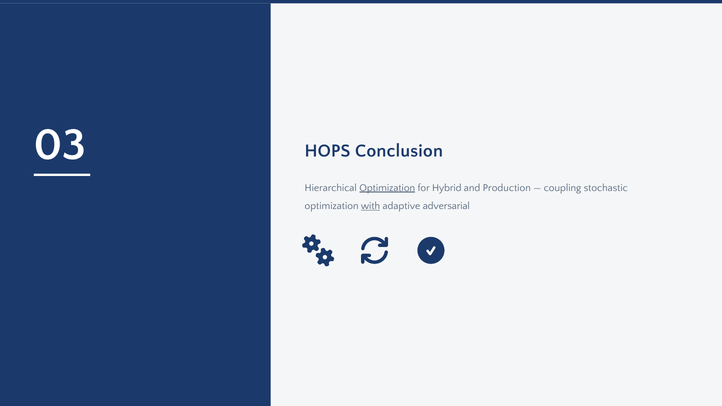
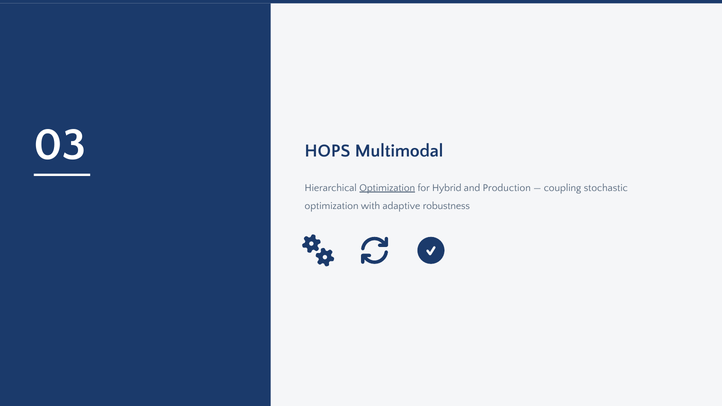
Conclusion: Conclusion -> Multimodal (399, 151)
with underline: present -> none (370, 206)
adversarial: adversarial -> robustness (446, 206)
